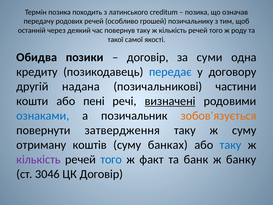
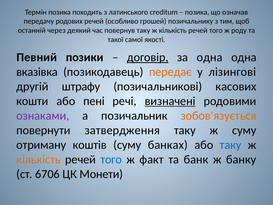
Обидва: Обидва -> Певний (37, 57)
договір underline: none -> present (148, 57)
за суми: суми -> одна (210, 57)
кредиту: кредиту -> вказівка (37, 72)
передає colour: blue -> orange (170, 72)
договору: договору -> лізингові (232, 72)
надана: надана -> штрафу (81, 86)
частини: частини -> касових (236, 86)
ознаками colour: blue -> purple (43, 116)
кількість colour: purple -> orange (38, 159)
3046: 3046 -> 6706 (47, 174)
ЦК Договір: Договір -> Монети (101, 174)
